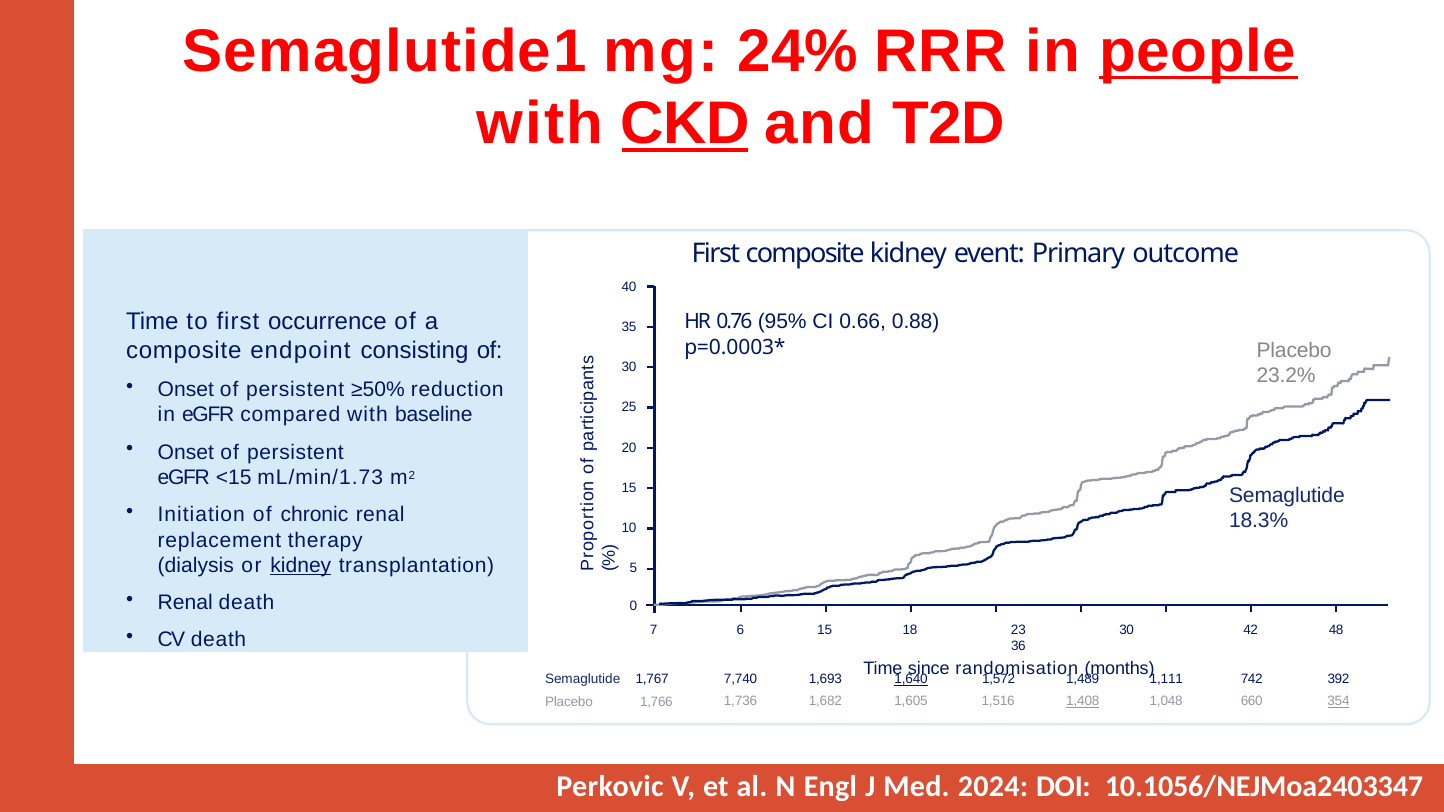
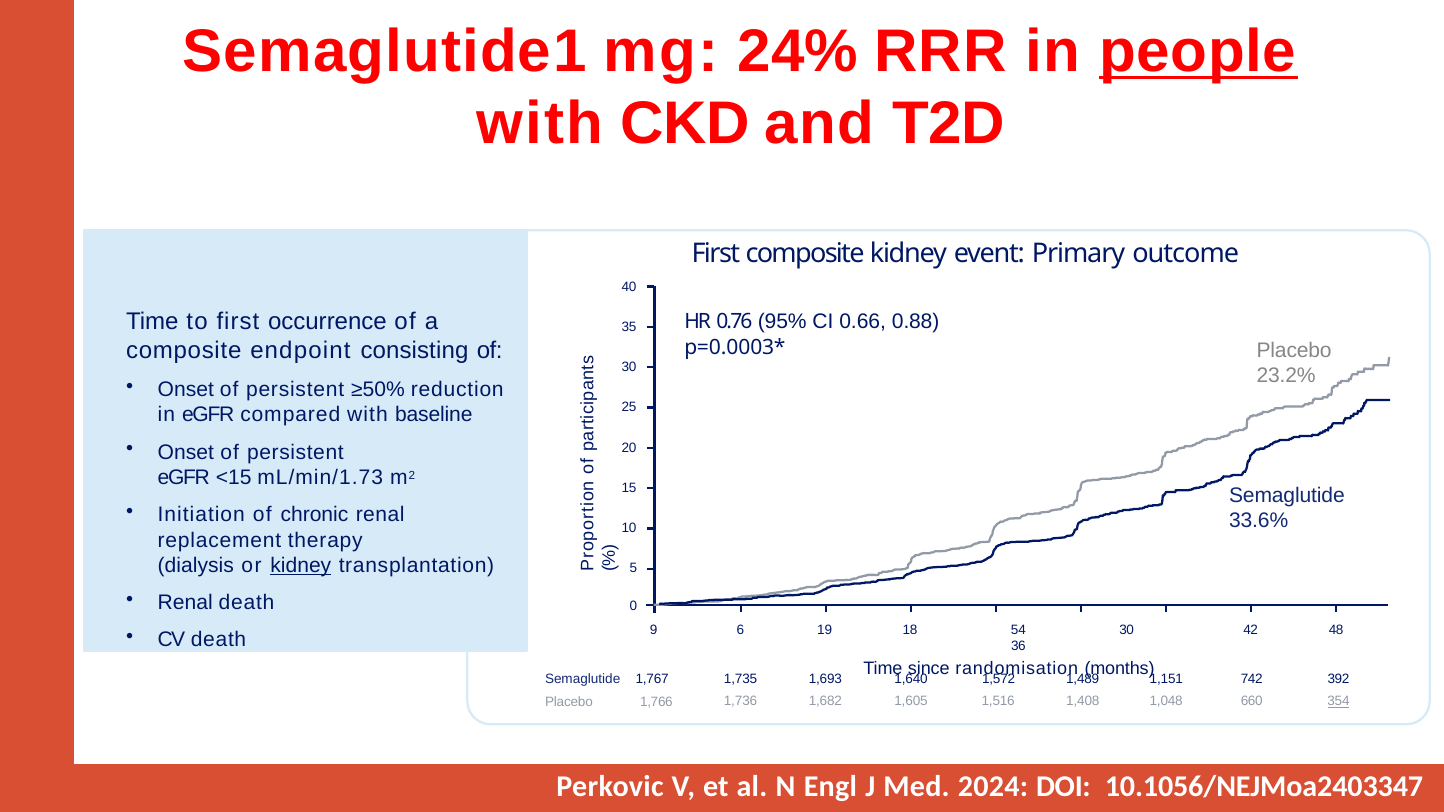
CKD underline: present -> none (685, 124)
18.3%: 18.3% -> 33.6% (1259, 521)
23: 23 -> 54 (1018, 630)
7: 7 -> 9 (654, 630)
6 15: 15 -> 19 (825, 630)
7,740: 7,740 -> 1,735 (741, 680)
1,640 underline: present -> none (911, 680)
1,111: 1,111 -> 1,151 (1166, 680)
1,408 underline: present -> none (1083, 702)
